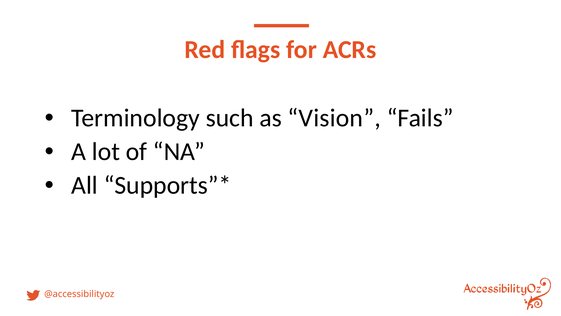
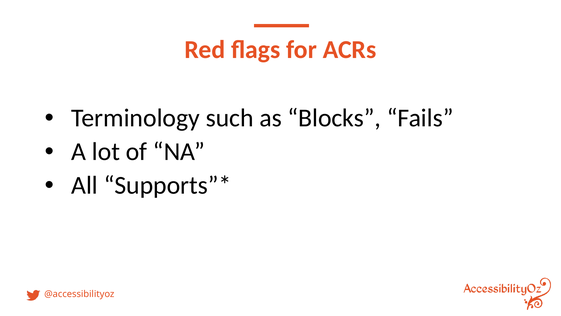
Vision: Vision -> Blocks (334, 118)
